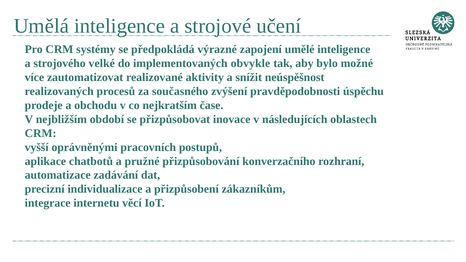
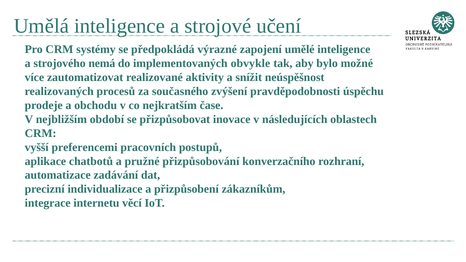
velké: velké -> nemá (102, 63)
oprávněnými: oprávněnými -> preferencemi (85, 147)
